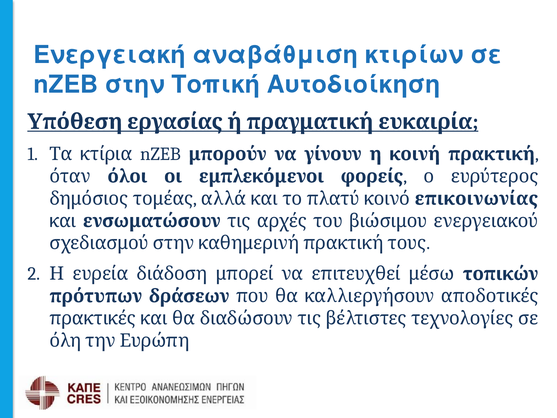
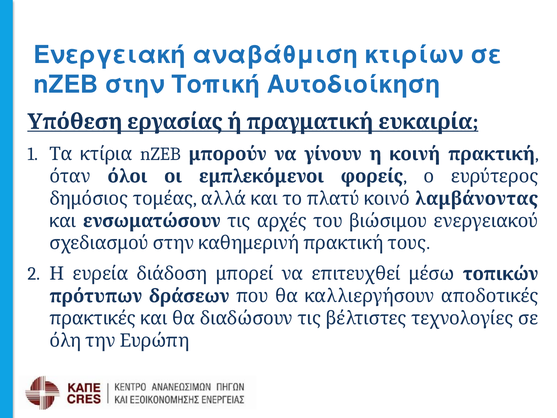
επικοινωνίας: επικοινωνίας -> λαμβάνοντας (476, 198)
